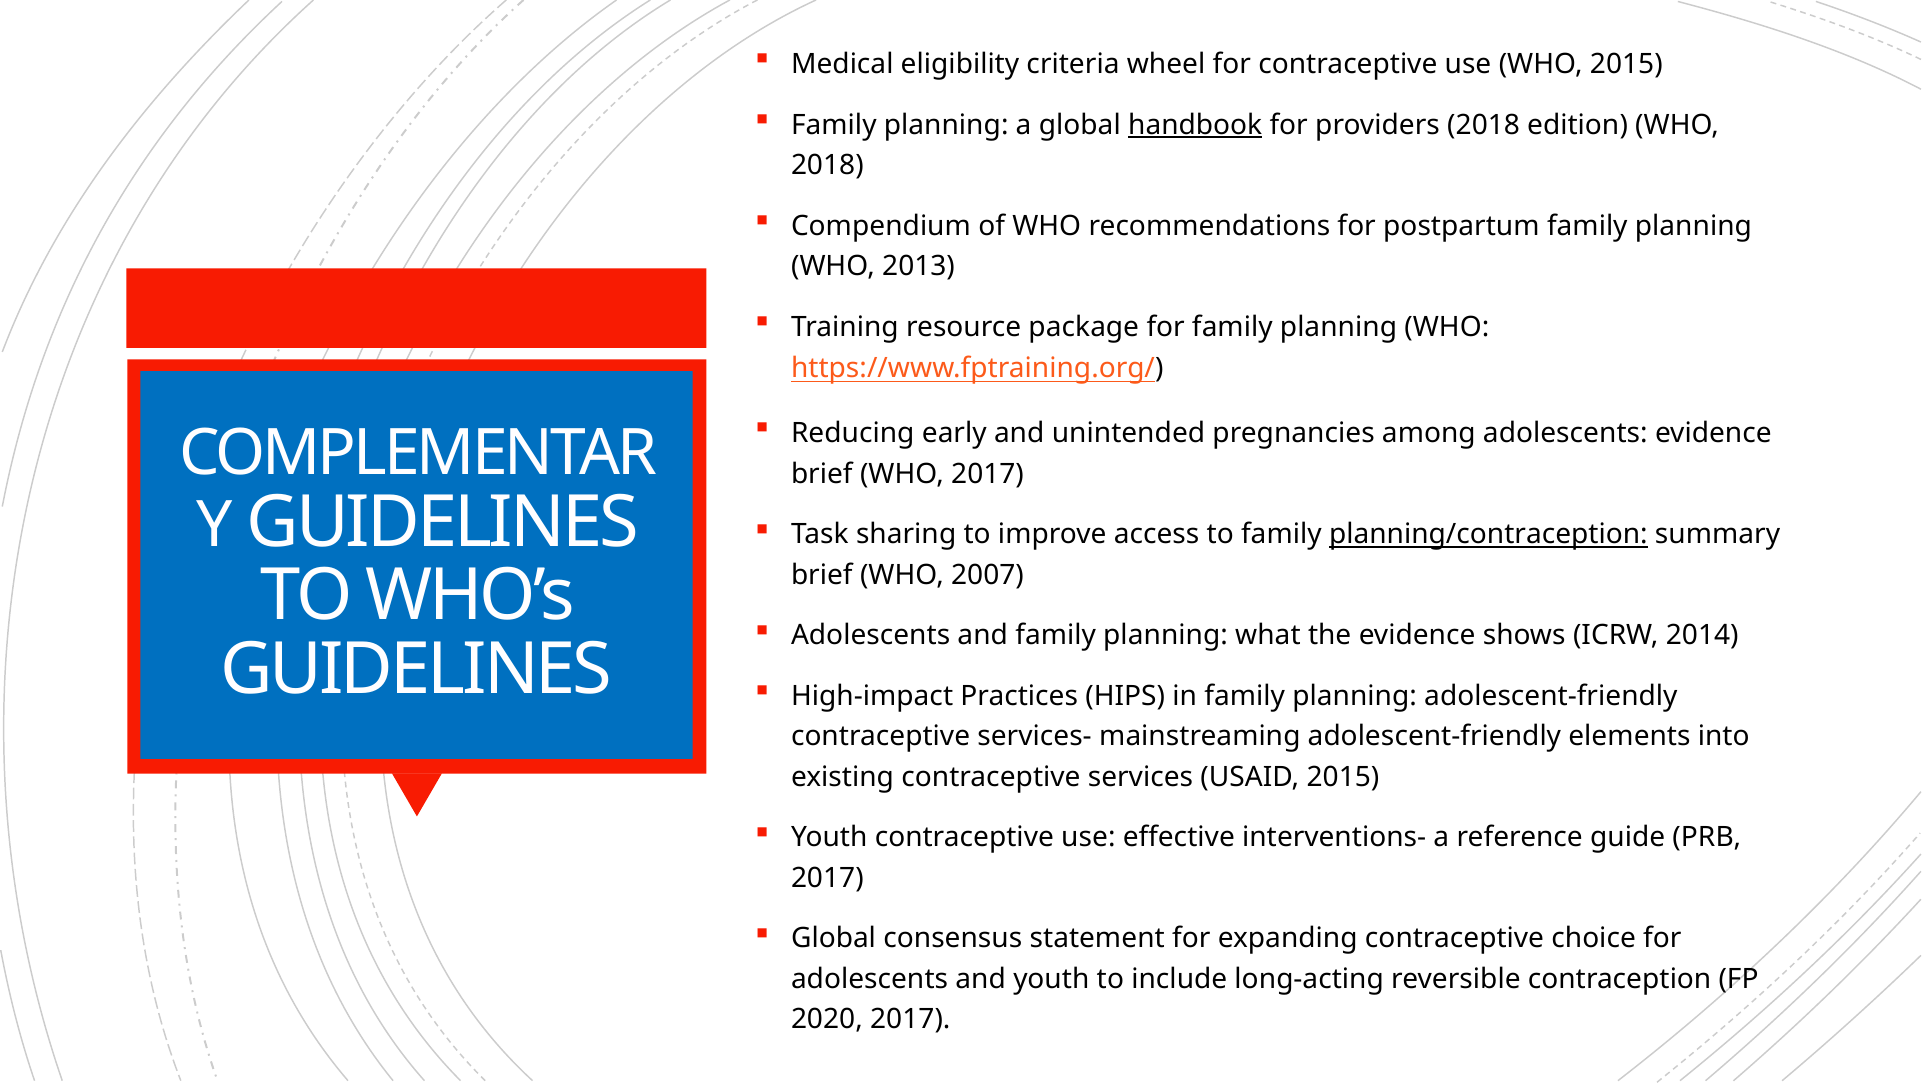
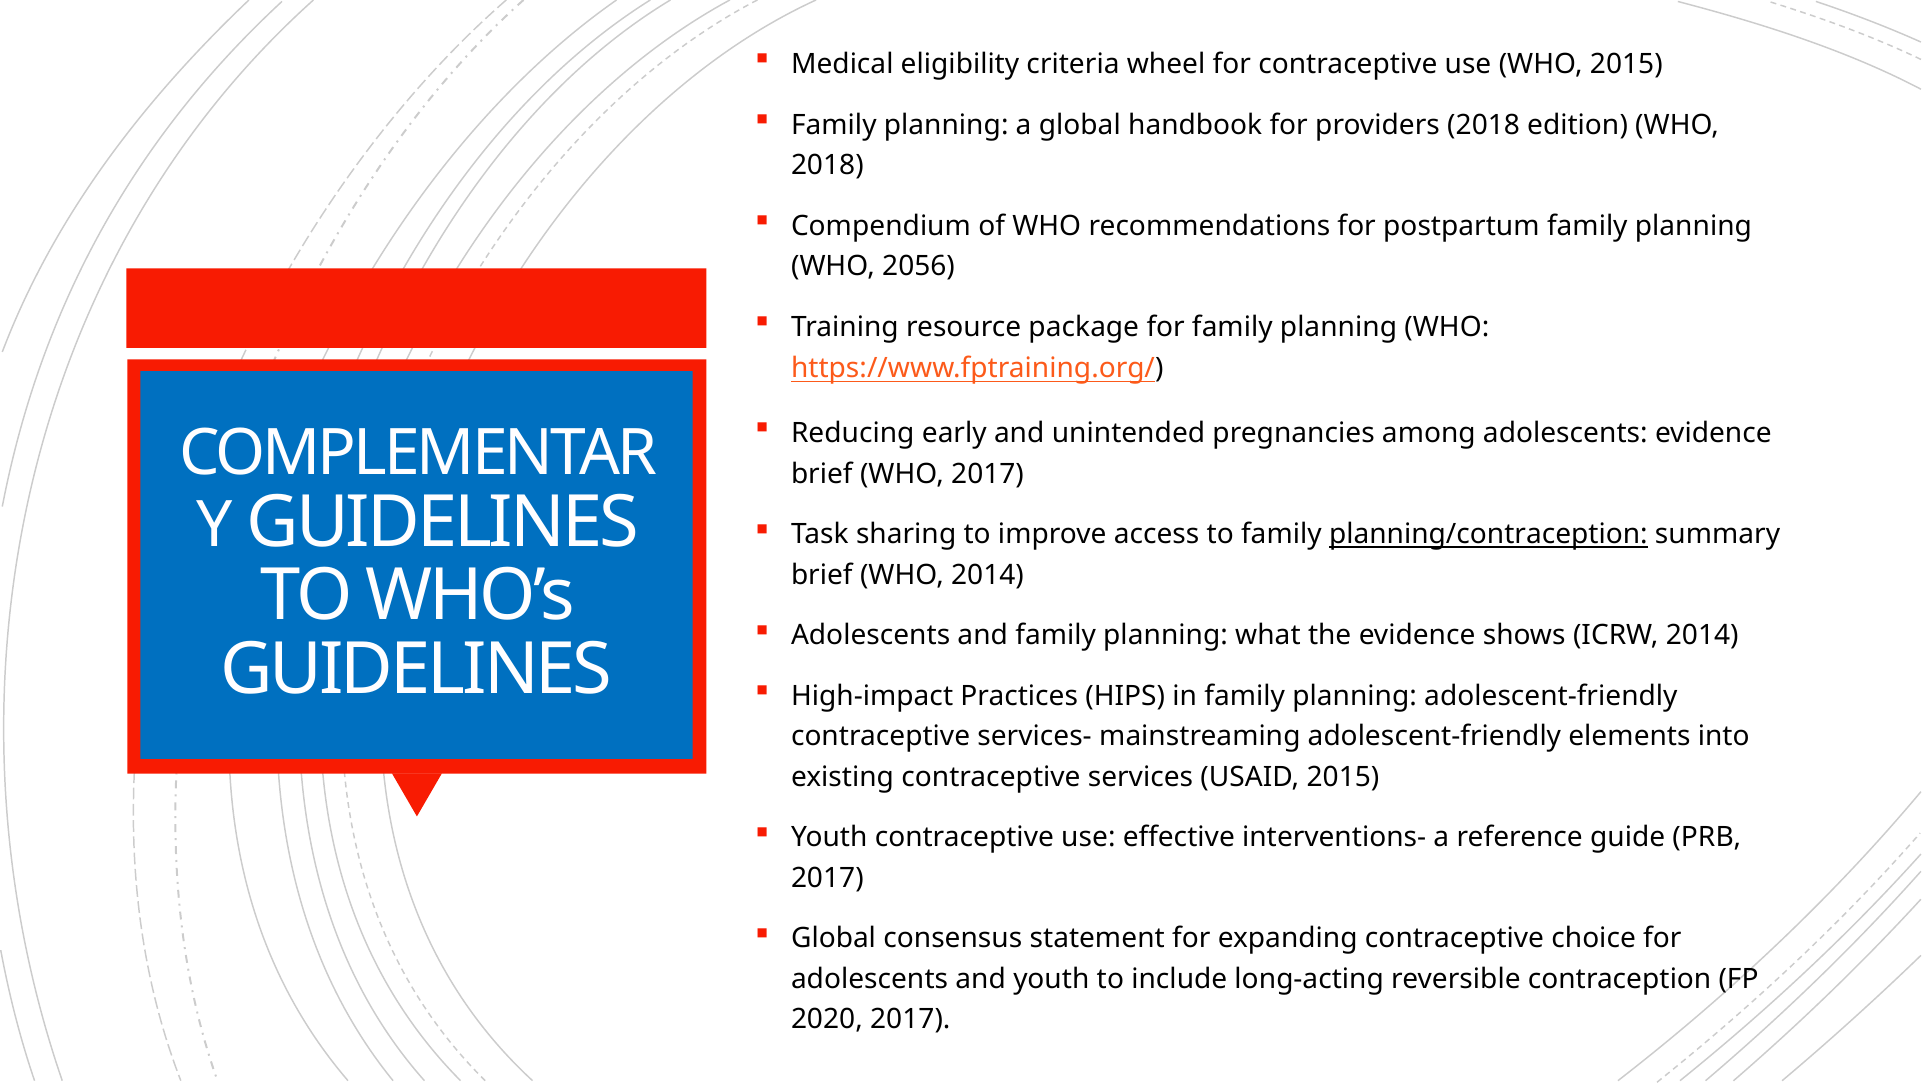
handbook underline: present -> none (1195, 125)
2013: 2013 -> 2056 (919, 267)
WHO 2007: 2007 -> 2014 (987, 575)
